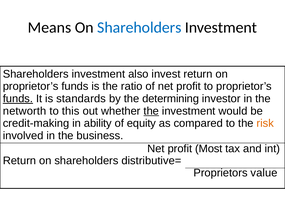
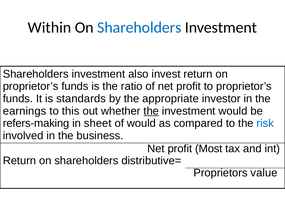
Means: Means -> Within (50, 28)
funds underline: present -> none (18, 99)
determining: determining -> appropriate (171, 99)
networth: networth -> earnings (25, 111)
credit-making: credit-making -> refers-making (36, 124)
ability: ability -> sheet (98, 124)
of equity: equity -> would (141, 124)
risk colour: orange -> blue (265, 124)
